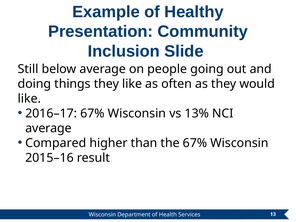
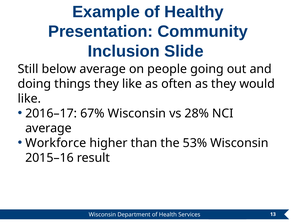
13%: 13% -> 28% (197, 113)
Compared: Compared -> Workforce (56, 143)
the 67%: 67% -> 53% (195, 143)
